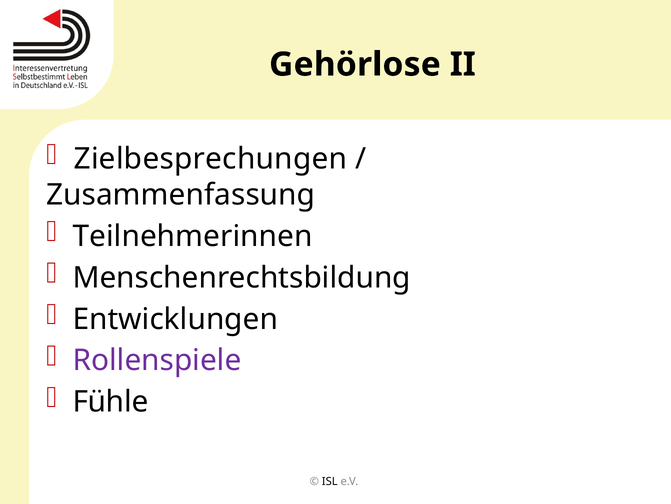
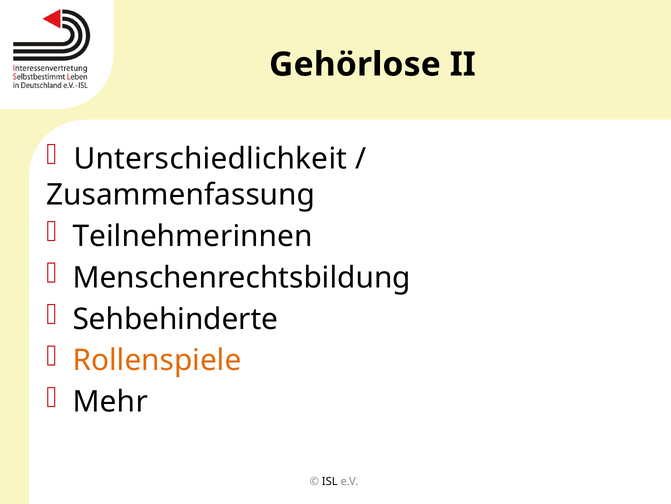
Zielbesprechungen: Zielbesprechungen -> Unterschiedlichkeit (210, 159)
Entwicklungen: Entwicklungen -> Sehbehinderte (175, 319)
Rollenspiele colour: purple -> orange (157, 360)
Fühle: Fühle -> Mehr (110, 402)
